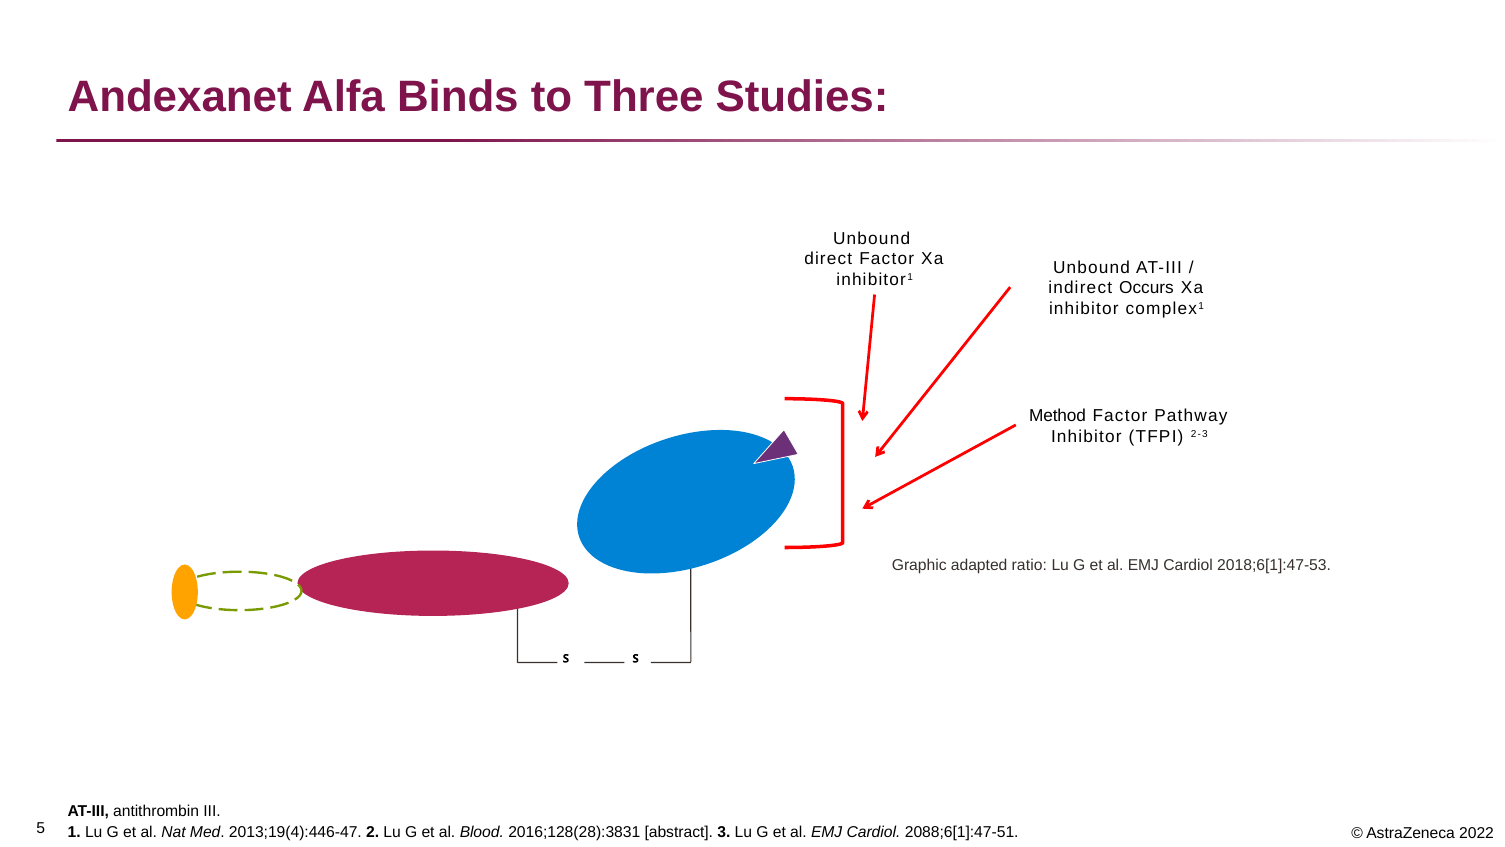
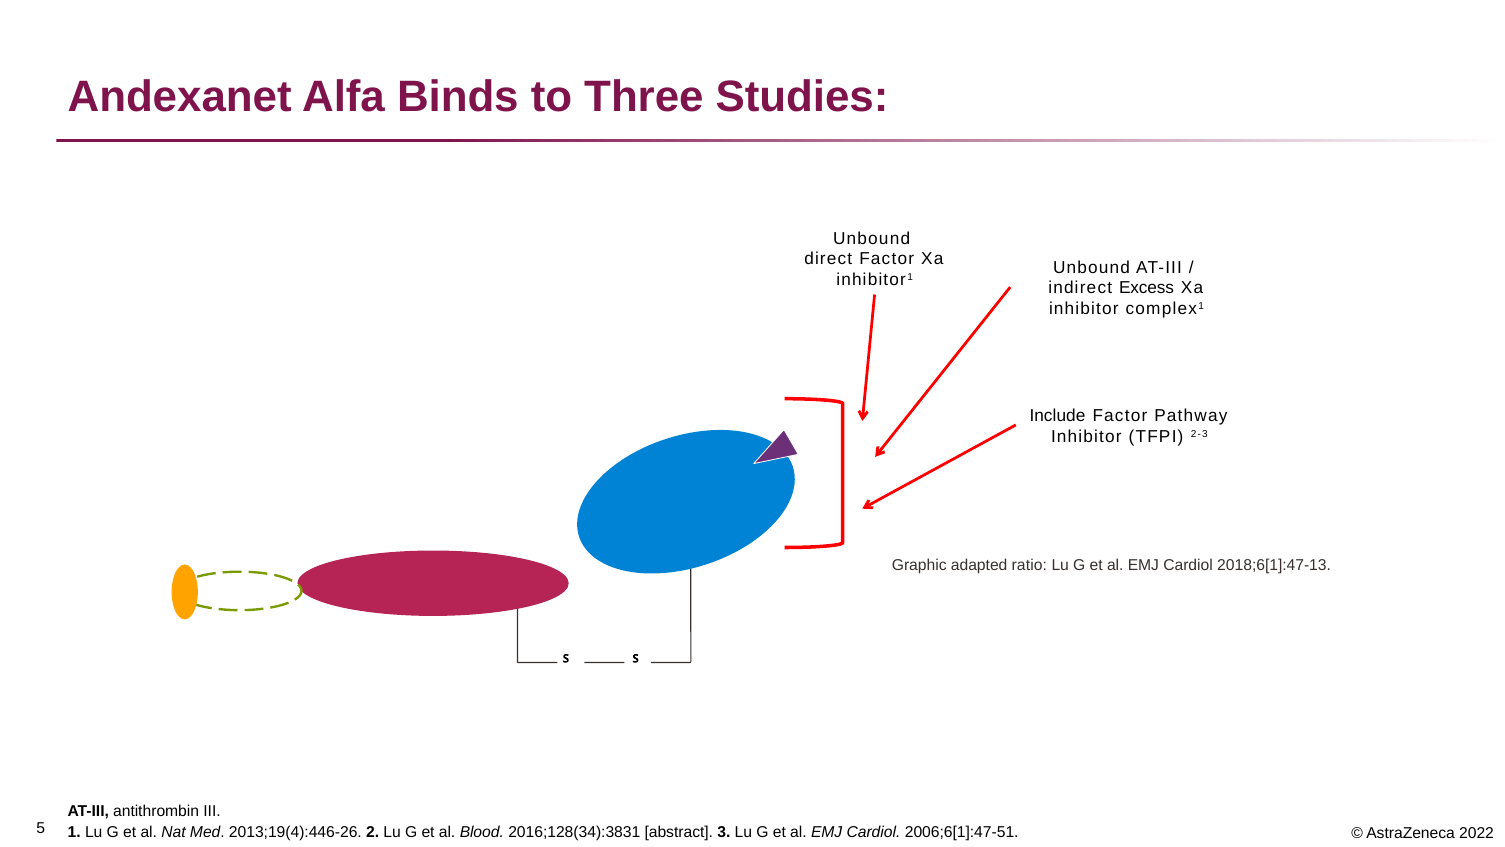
Occurs: Occurs -> Excess (1147, 288)
Method: Method -> Include (1057, 416)
2018;6[1]:47-53: 2018;6[1]:47-53 -> 2018;6[1]:47-13 (1274, 565)
2013;19(4):446-47: 2013;19(4):446-47 -> 2013;19(4):446-26 (295, 832)
2016;128(28):3831: 2016;128(28):3831 -> 2016;128(34):3831 (574, 832)
2088;6[1]:47-51: 2088;6[1]:47-51 -> 2006;6[1]:47-51 (962, 832)
